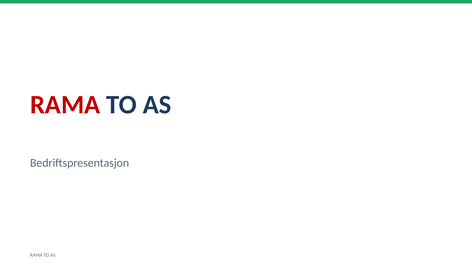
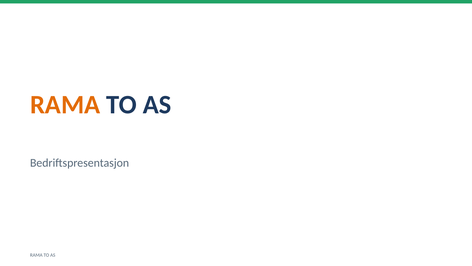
RAMA colour: red -> orange (65, 105)
